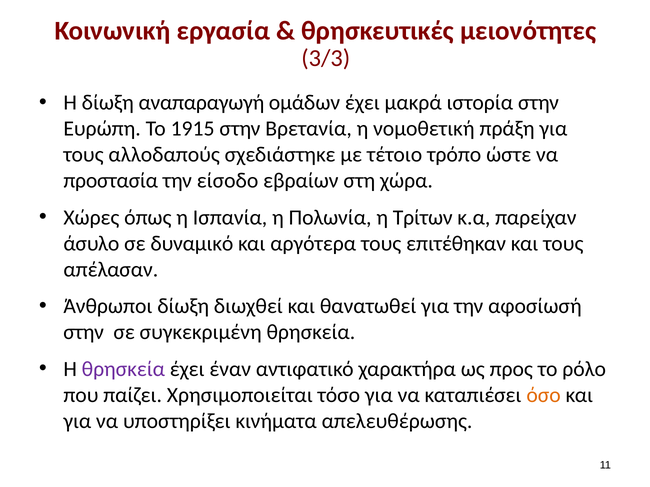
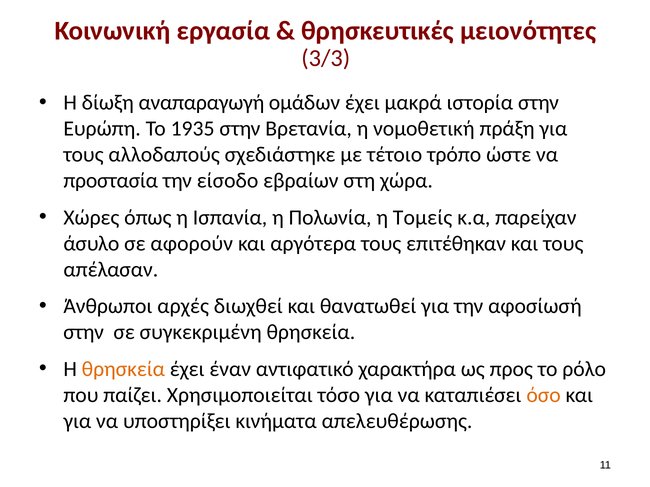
1915: 1915 -> 1935 (193, 129)
Τρίτων: Τρίτων -> Τομείς (423, 218)
δυναμικό: δυναμικό -> αφορούν (192, 244)
Άνθρωποι δίωξη: δίωξη -> αρχές (183, 306)
θρησκεία colour: purple -> orange (123, 369)
